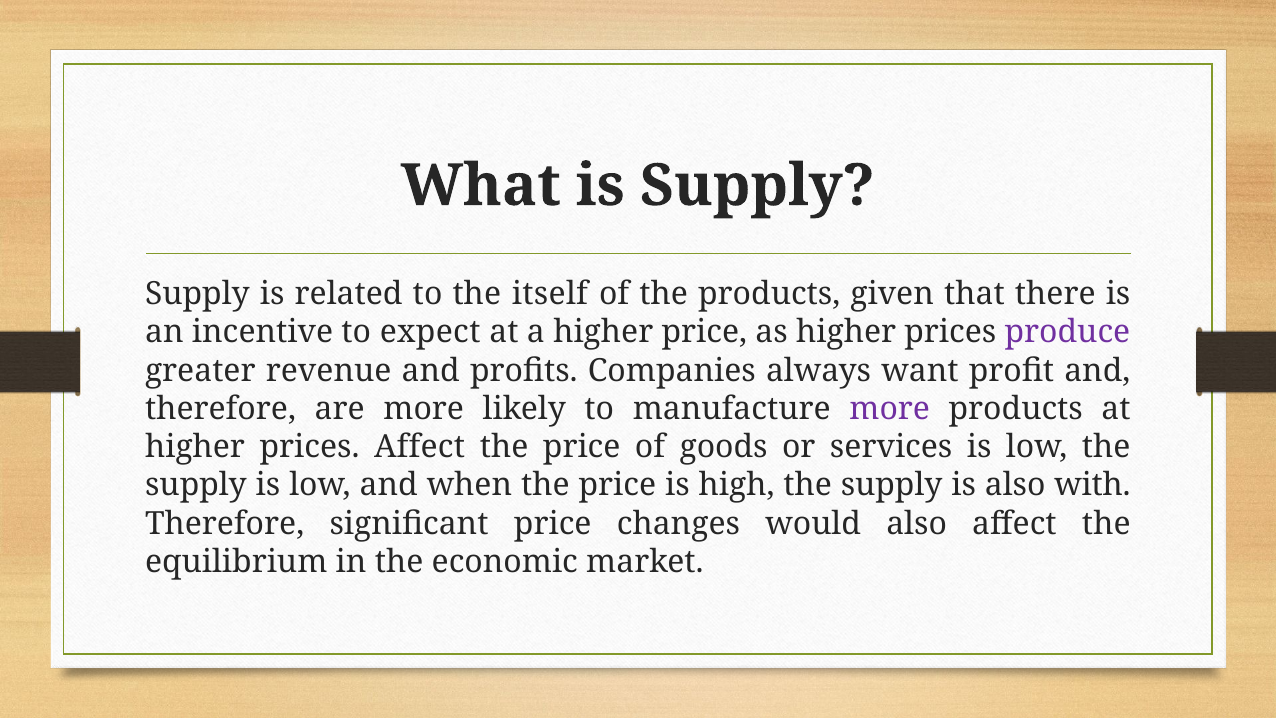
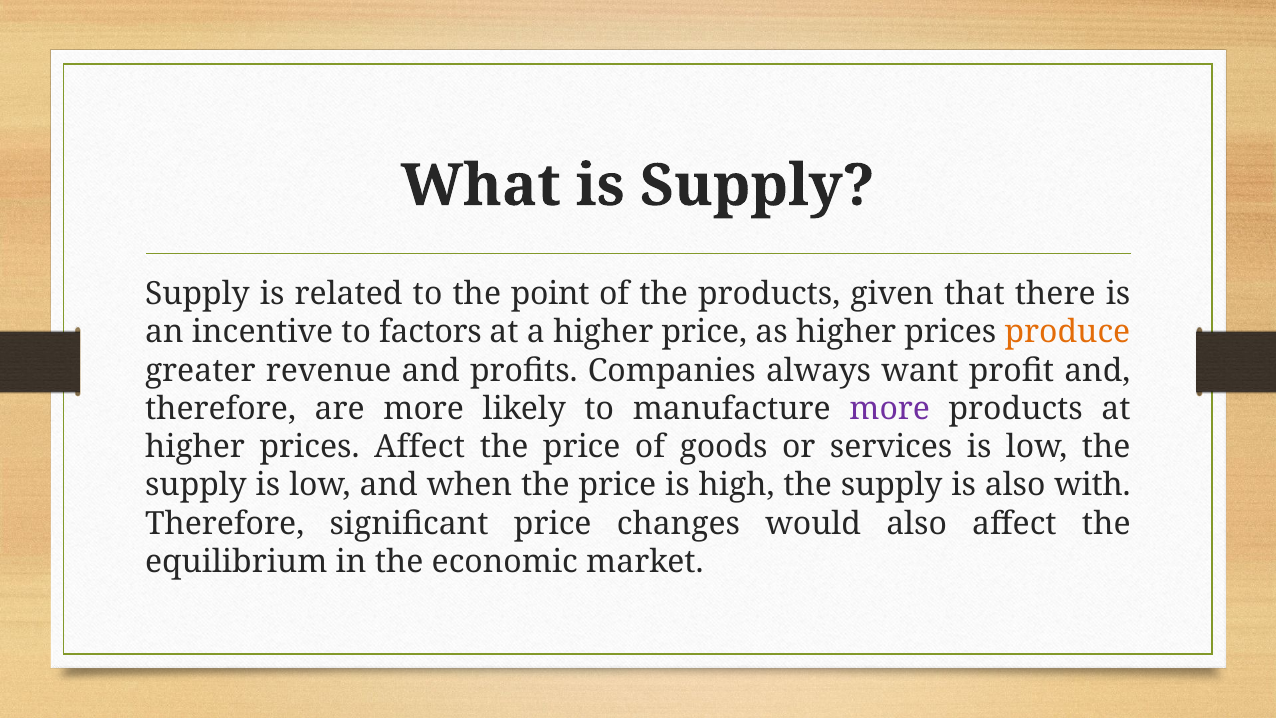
itself: itself -> point (550, 294)
expect: expect -> factors (430, 332)
produce colour: purple -> orange (1067, 332)
